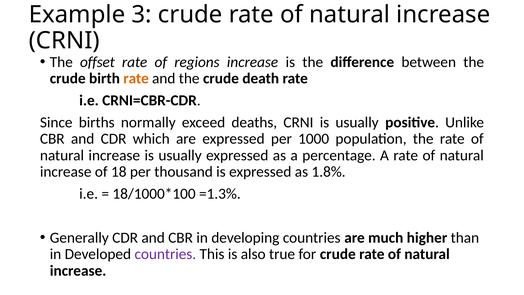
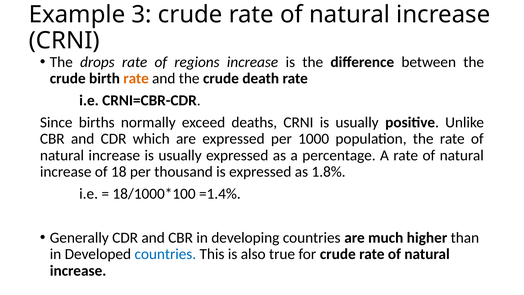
offset: offset -> drops (97, 62)
=1.3%: =1.3% -> =1.4% (220, 194)
countries colour: purple -> blue (165, 254)
